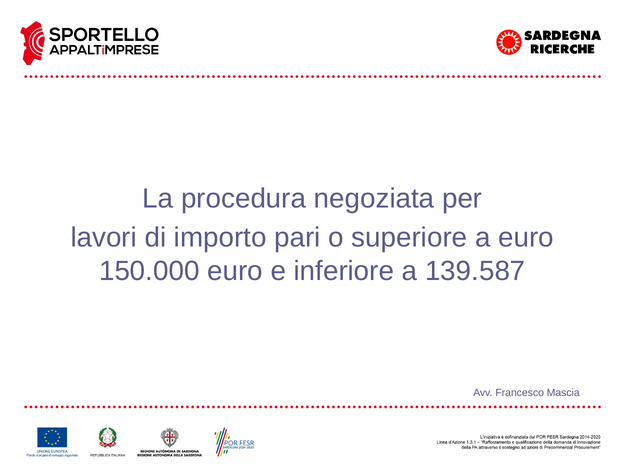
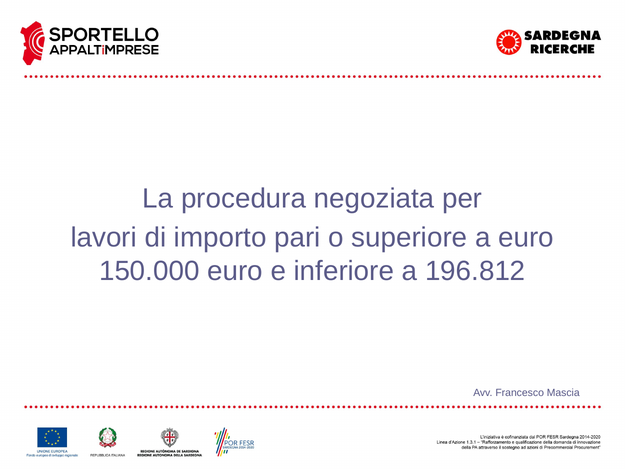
139.587: 139.587 -> 196.812 (475, 271)
